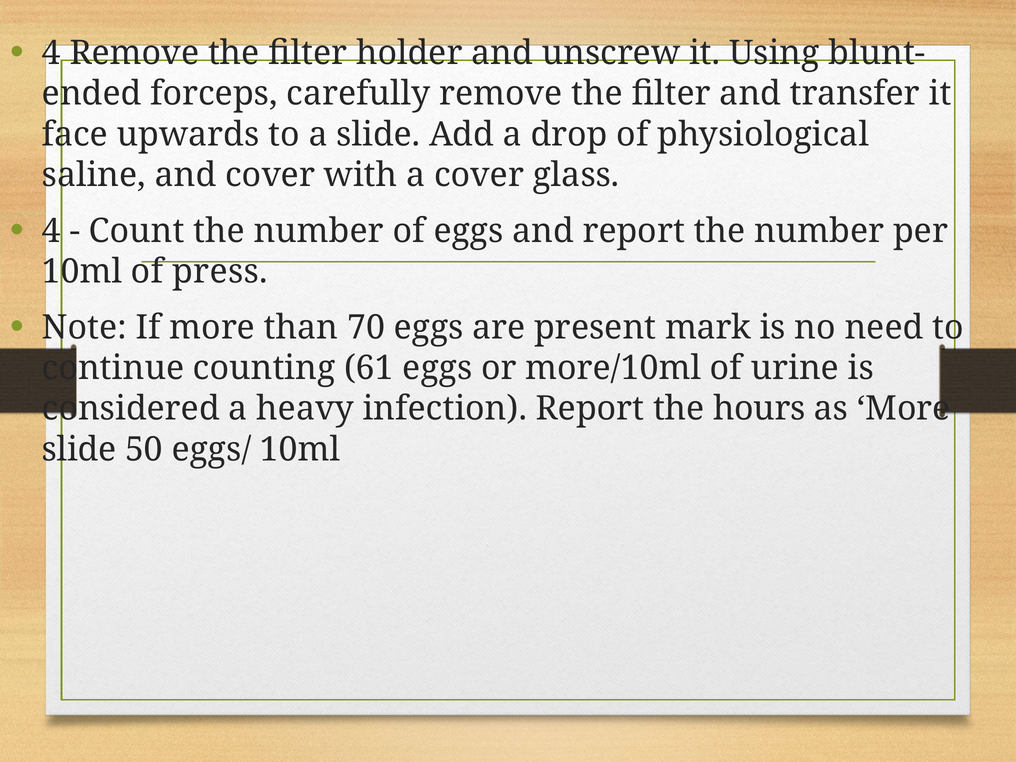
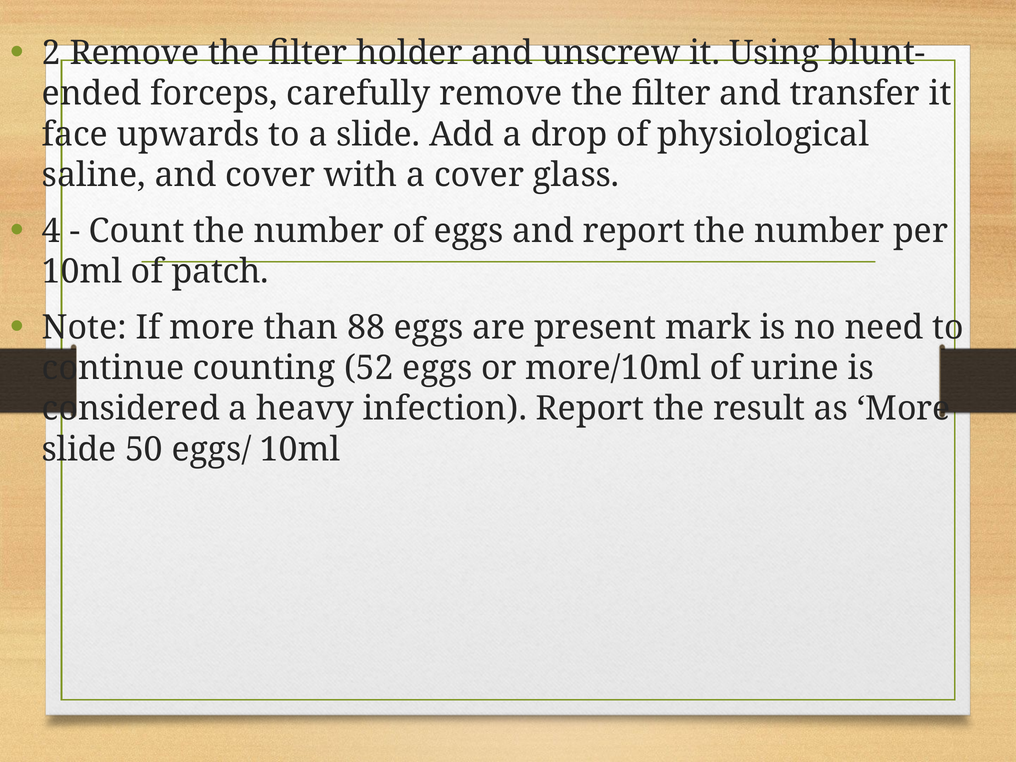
4: 4 -> 2 (51, 53)
press: press -> patch (220, 272)
70: 70 -> 88 (366, 327)
61: 61 -> 52 (369, 368)
hours: hours -> result (759, 409)
